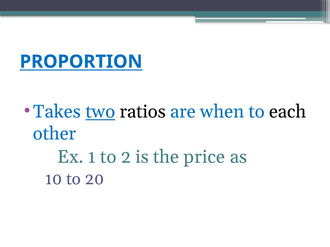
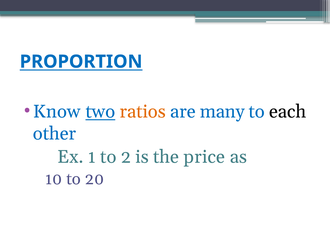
Takes: Takes -> Know (57, 112)
ratios colour: black -> orange (143, 112)
when: when -> many (222, 112)
